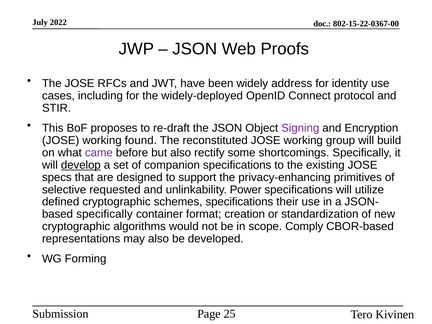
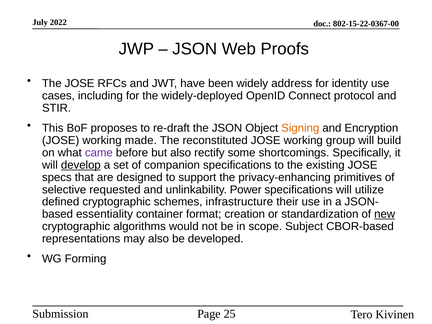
Signing colour: purple -> orange (300, 128)
found: found -> made (141, 140)
schemes specifications: specifications -> infrastructure (239, 202)
specifically: specifically -> essentiality (104, 214)
new underline: none -> present (385, 214)
Comply: Comply -> Subject (304, 227)
